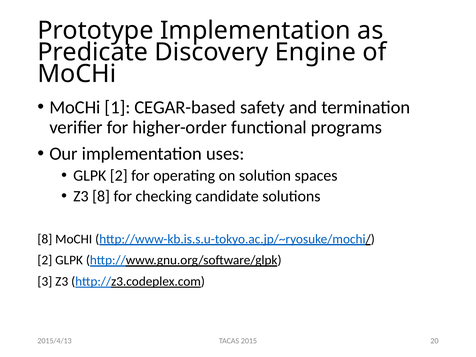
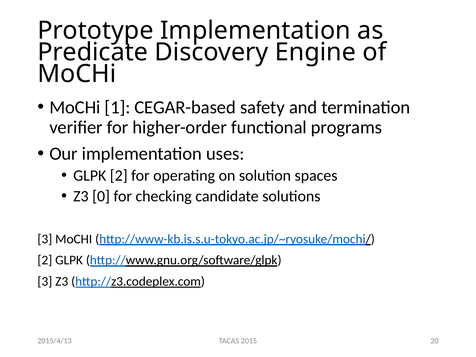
Z3 8: 8 -> 0 (101, 196)
8: 8 -> 3 (45, 239)
